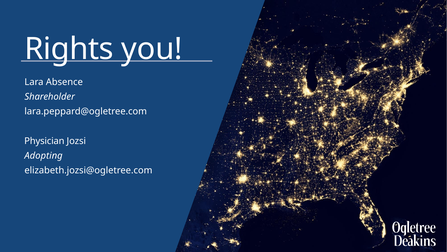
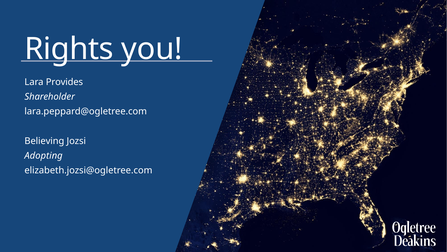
Absence: Absence -> Provides (64, 82)
Physician: Physician -> Believing (44, 141)
